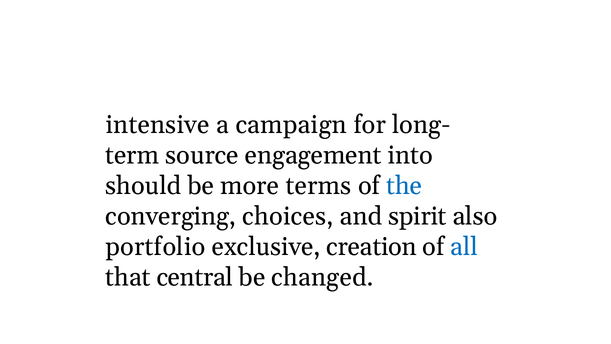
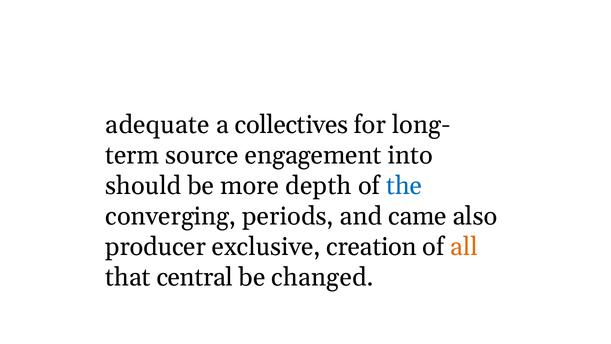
intensive: intensive -> adequate (158, 125)
campaign: campaign -> collectives (291, 125)
terms: terms -> depth (318, 186)
choices: choices -> periods (288, 216)
spirit: spirit -> came (418, 216)
portfolio: portfolio -> producer (156, 247)
all colour: blue -> orange (464, 247)
